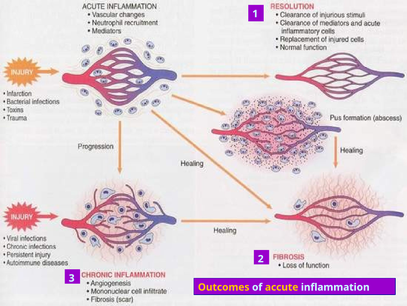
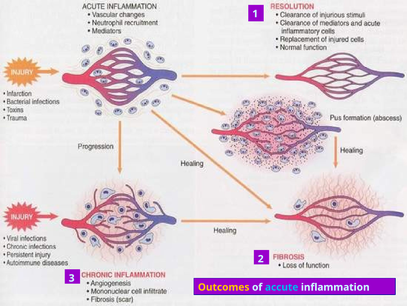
accute colour: yellow -> light blue (282, 287)
